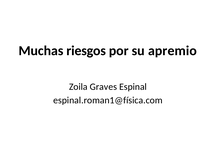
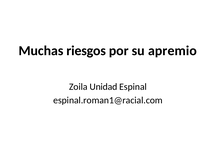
Graves: Graves -> Unidad (103, 87)
espinal.roman1@física.com: espinal.roman1@física.com -> espinal.roman1@racial.com (108, 100)
